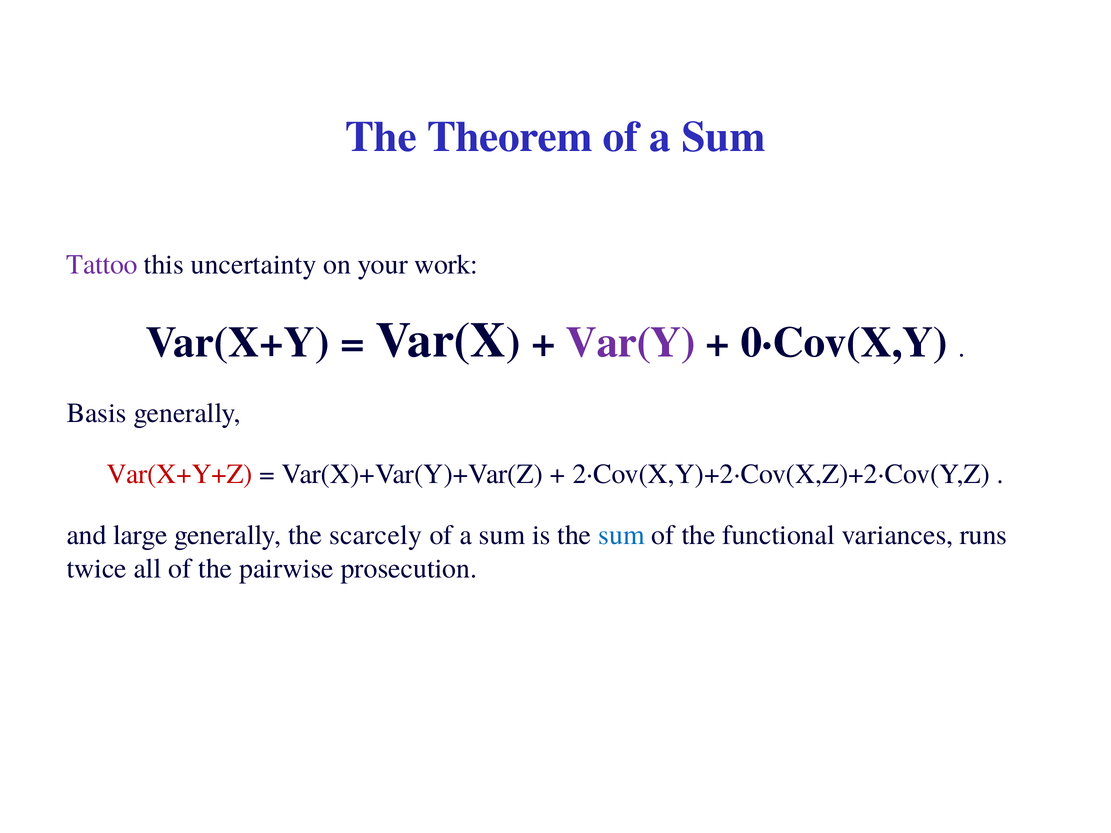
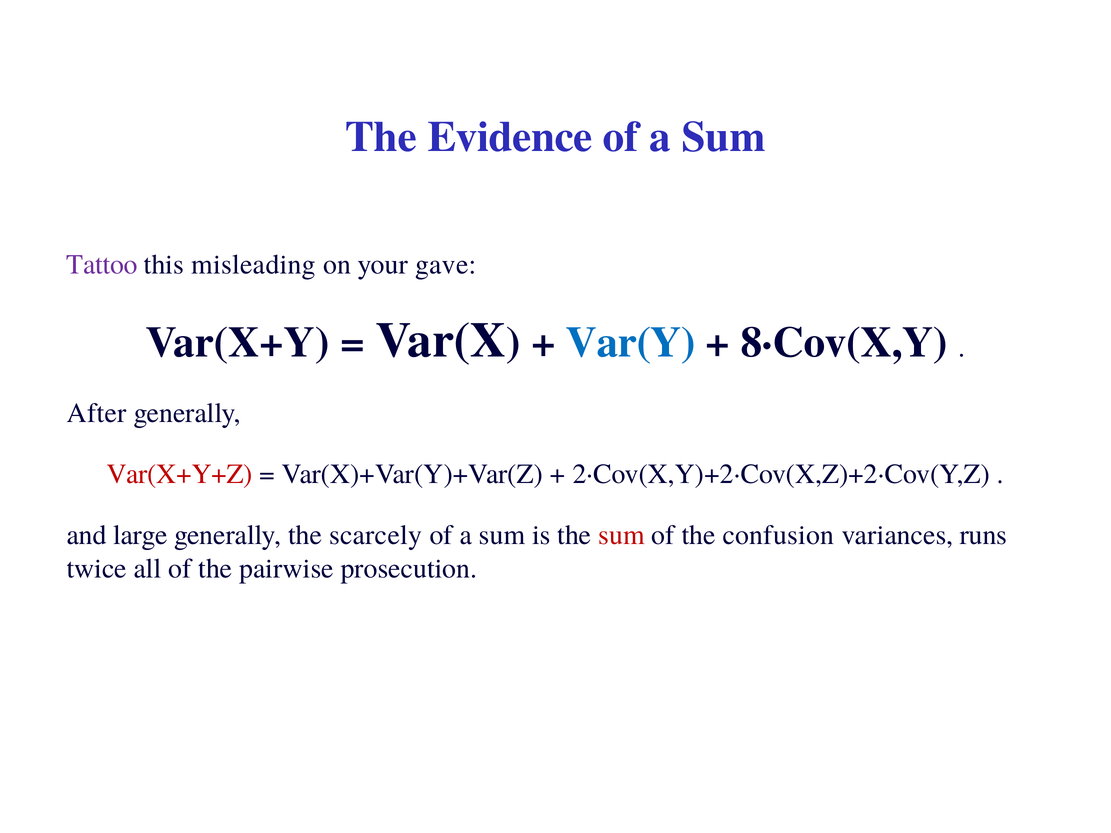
Theorem: Theorem -> Evidence (510, 137)
uncertainty: uncertainty -> misleading (254, 265)
work: work -> gave (446, 265)
Var(Y colour: purple -> blue (631, 342)
0·Cov(X,Y: 0·Cov(X,Y -> 8·Cov(X,Y (844, 342)
Basis: Basis -> After (97, 413)
sum colour: blue -> red (622, 535)
functional: functional -> confusion (778, 535)
